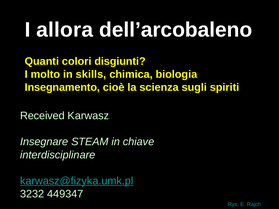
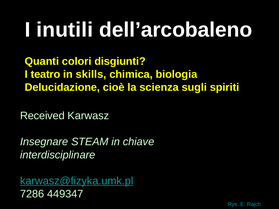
allora: allora -> inutili (65, 30)
molto: molto -> teatro (46, 74)
Insegnamento: Insegnamento -> Delucidazione (62, 87)
3232: 3232 -> 7286 (32, 194)
